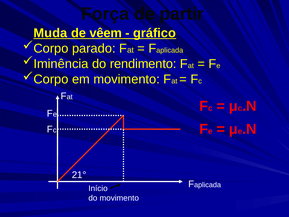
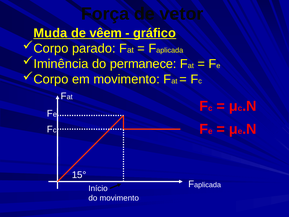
partir: partir -> vetor (182, 14)
rendimento: rendimento -> permanece (143, 64)
21°: 21° -> 15° (79, 175)
